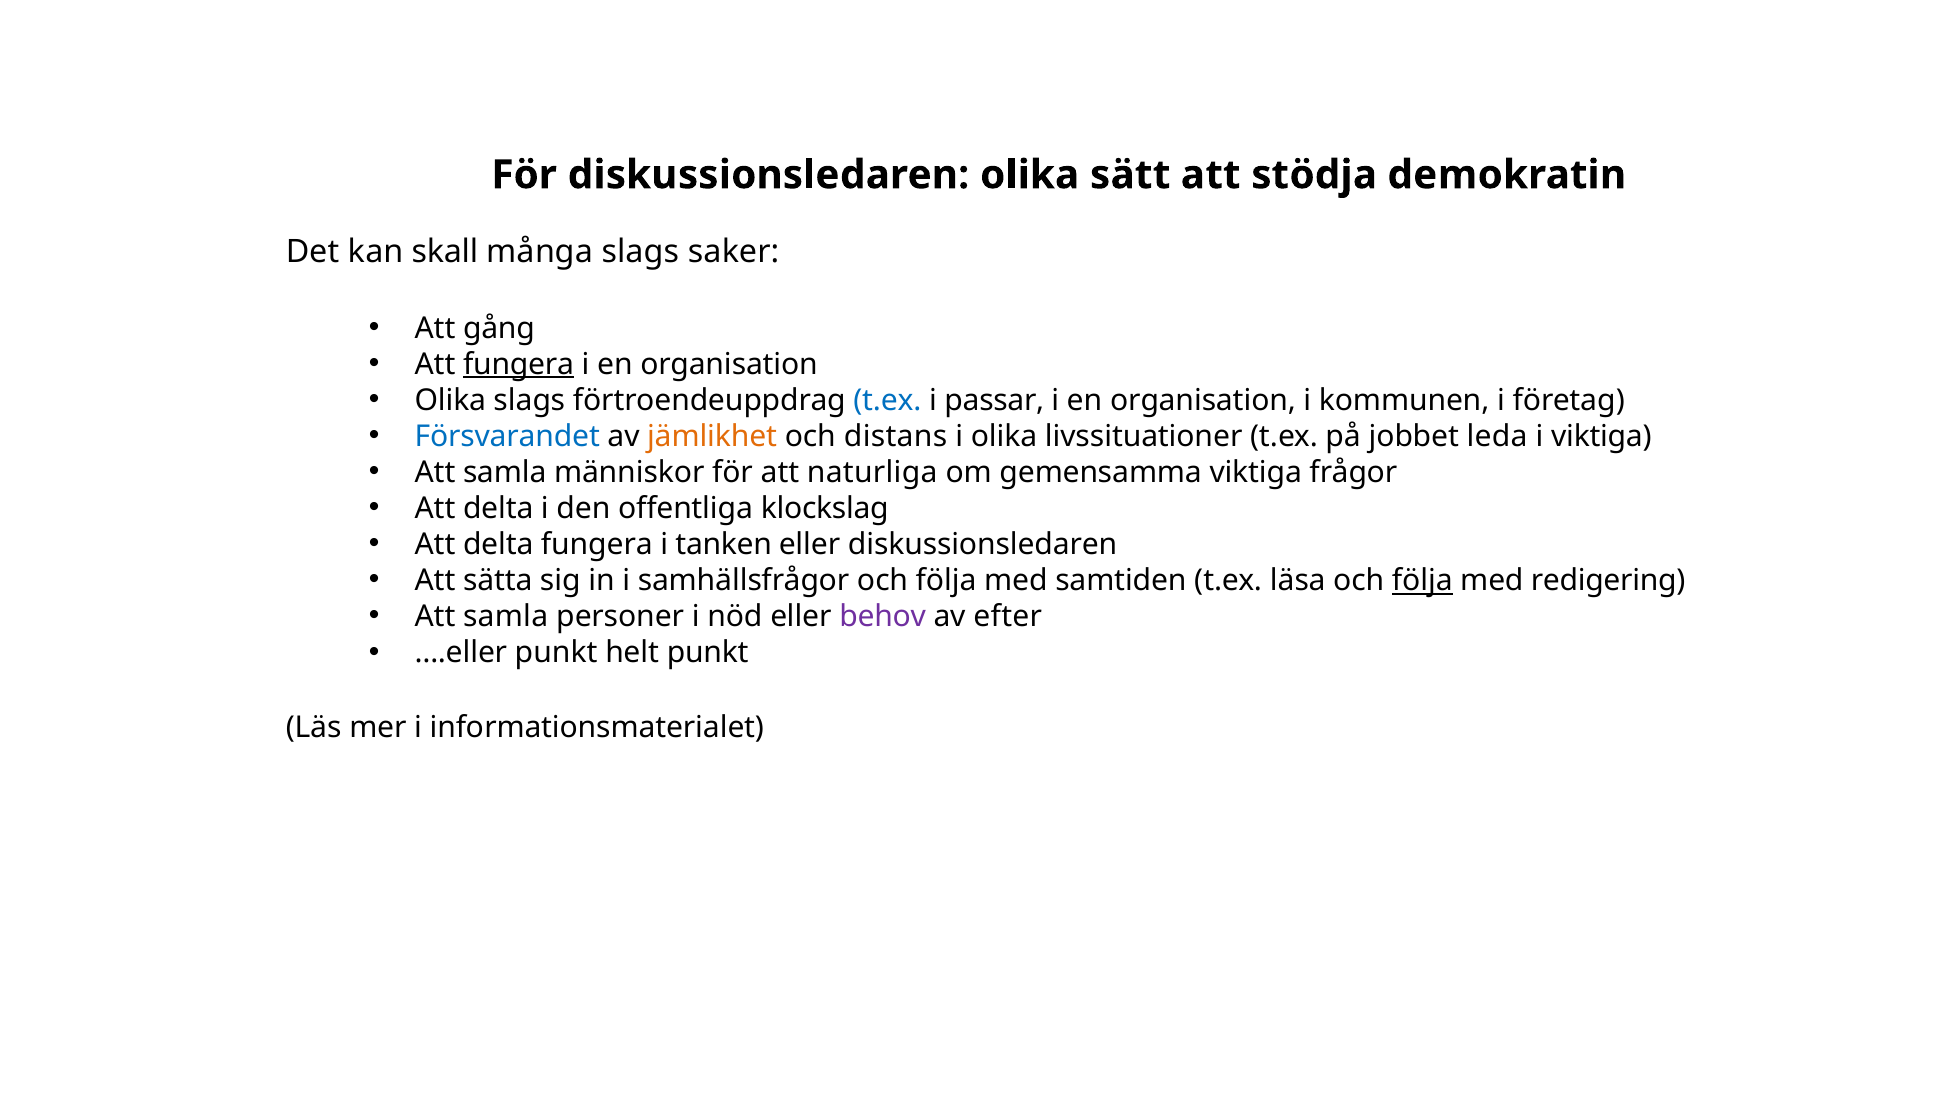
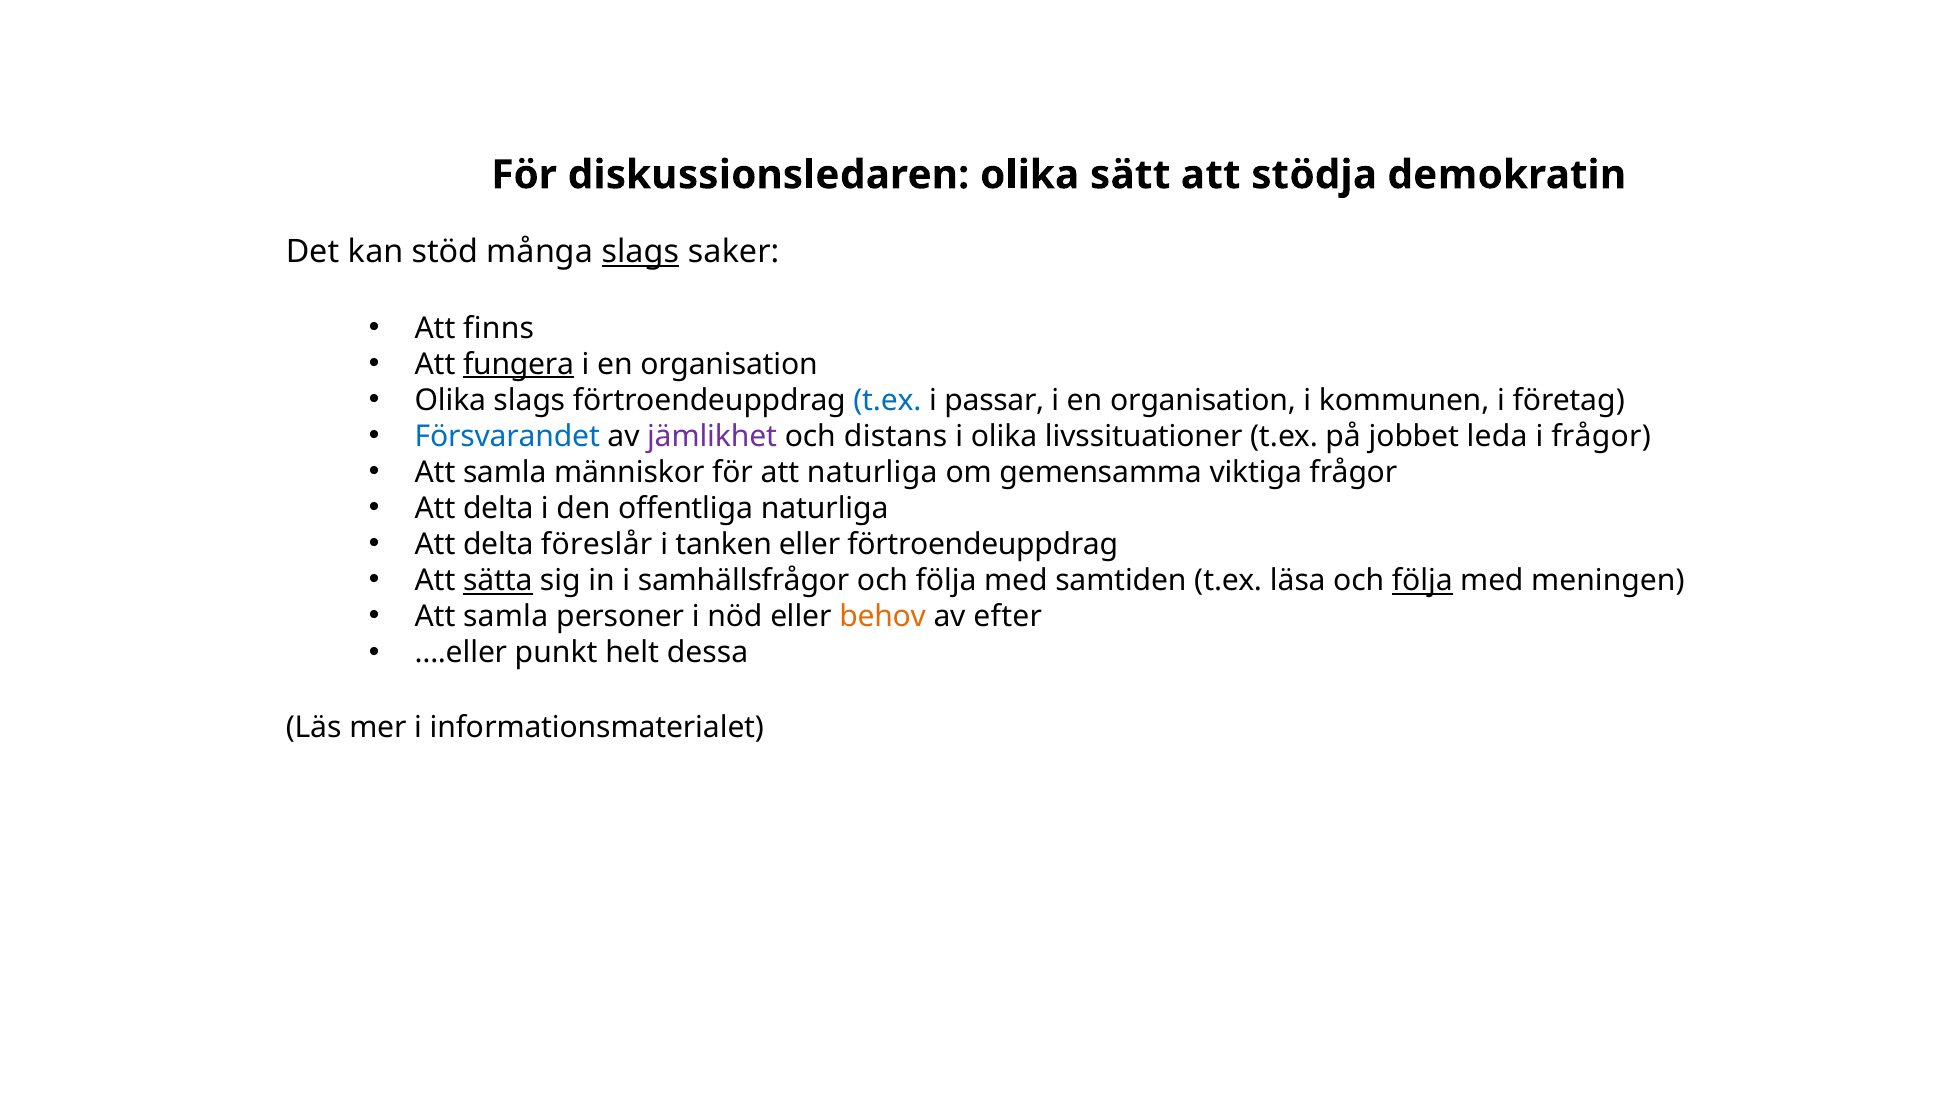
skall: skall -> stöd (445, 252)
slags underline: none -> present (640, 252)
gång: gång -> finns (499, 329)
jämlikhet colour: orange -> purple (712, 437)
i viktiga: viktiga -> frågor (1601, 437)
offentliga klockslag: klockslag -> naturliga (825, 509)
delta fungera: fungera -> föreslår (597, 545)
eller diskussionsledaren: diskussionsledaren -> förtroendeuppdrag (983, 545)
sätta underline: none -> present (498, 581)
redigering: redigering -> meningen (1608, 581)
behov colour: purple -> orange (883, 617)
helt punkt: punkt -> dessa (708, 653)
